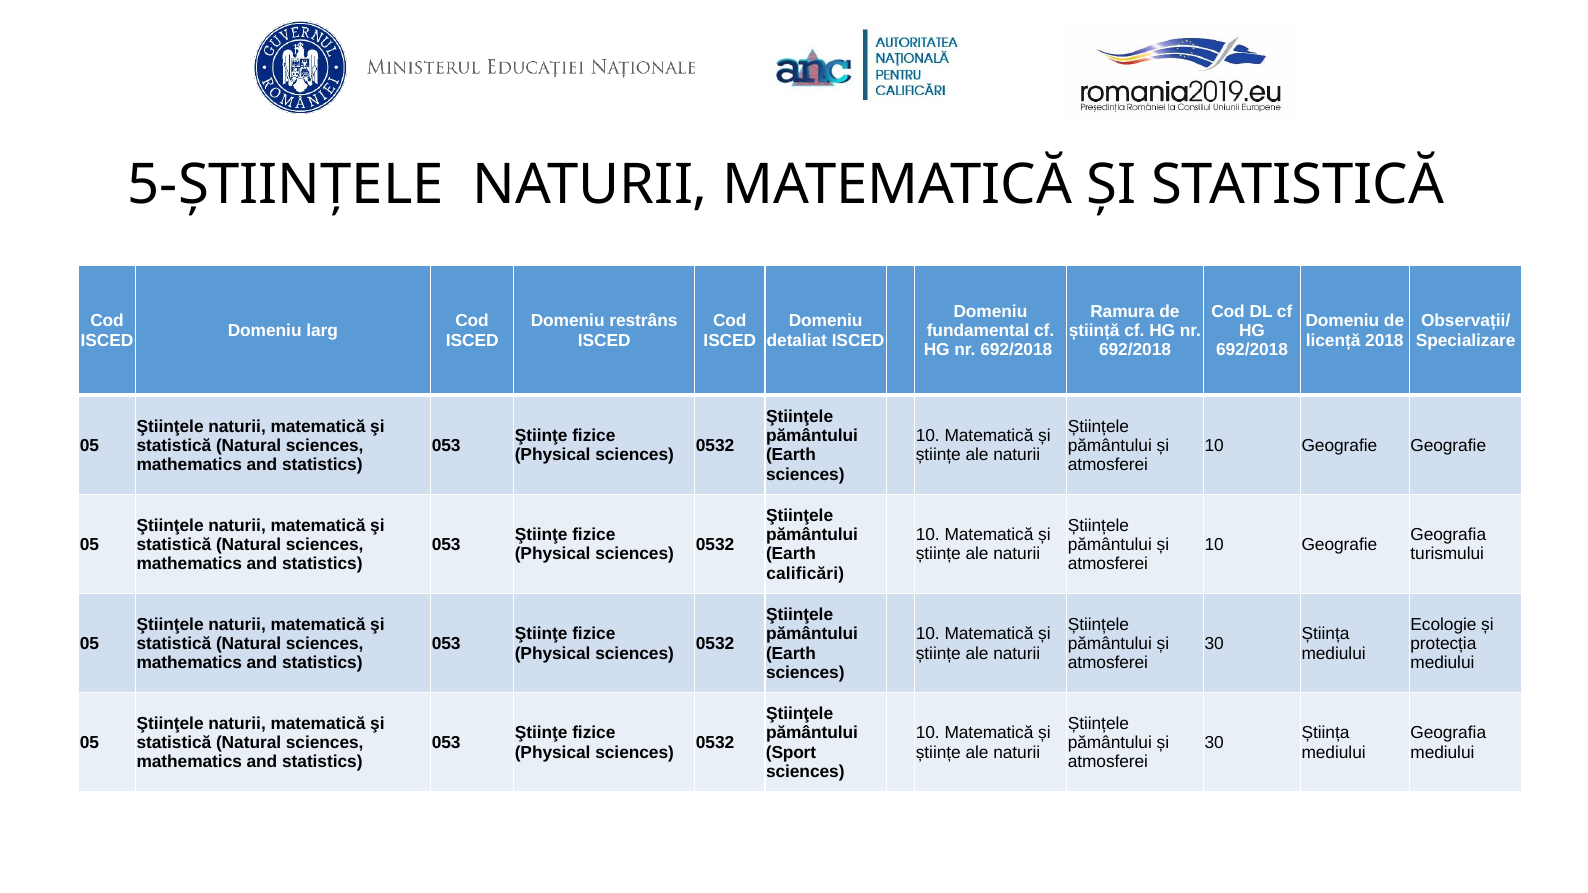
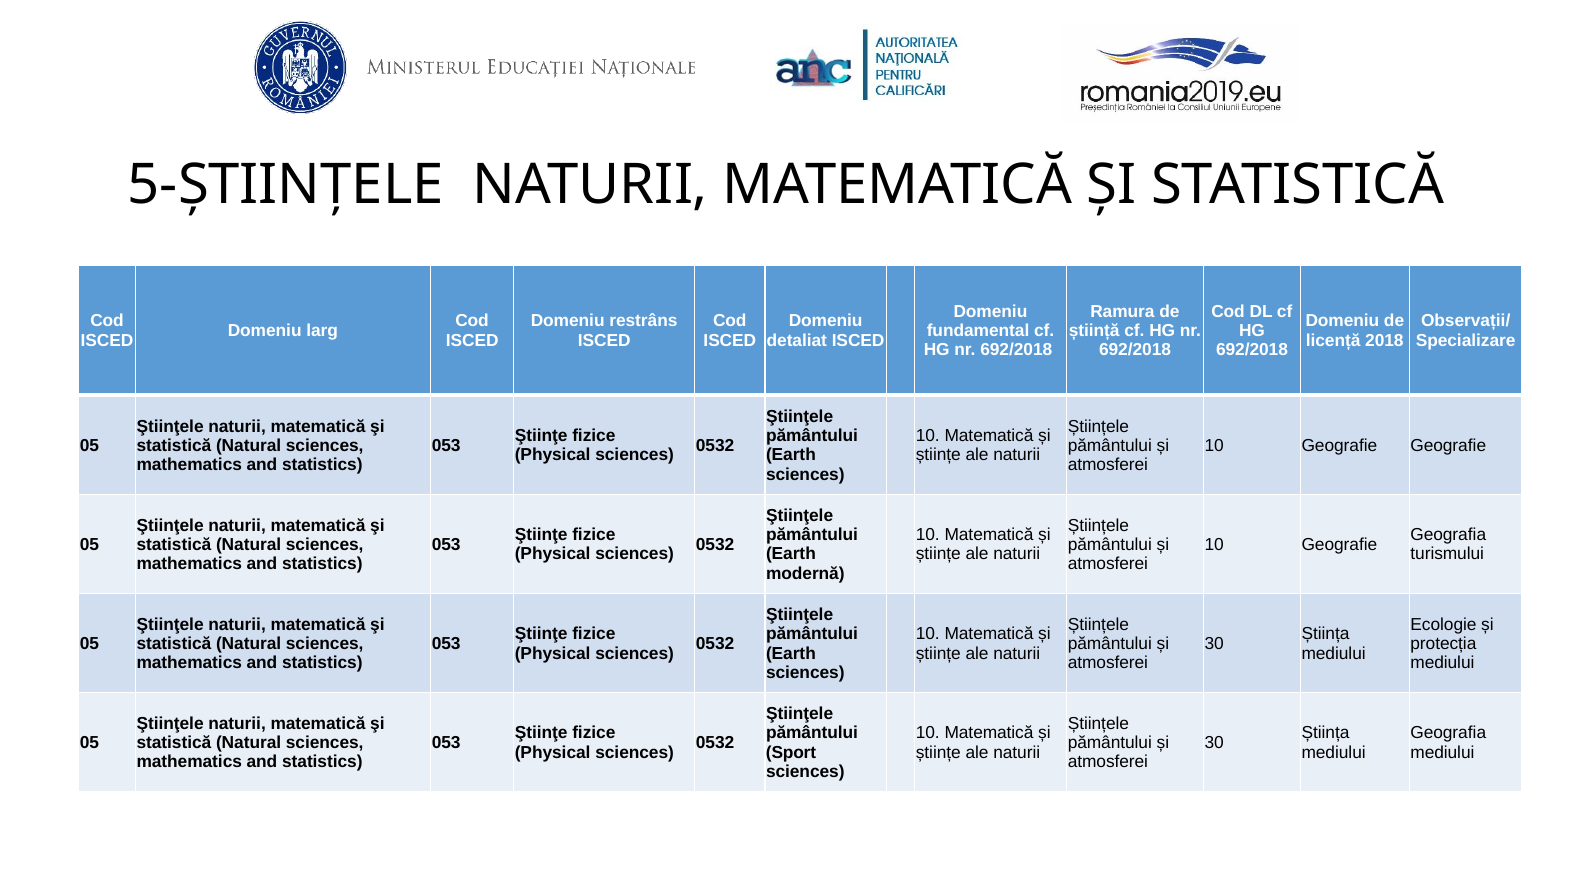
calificări: calificări -> modernă (805, 574)
